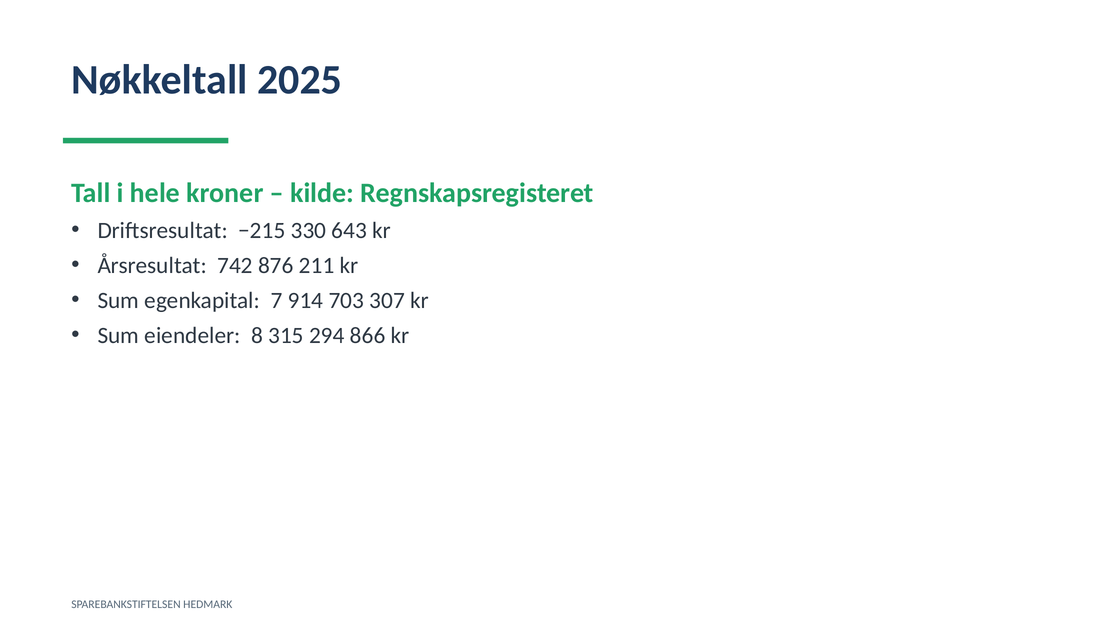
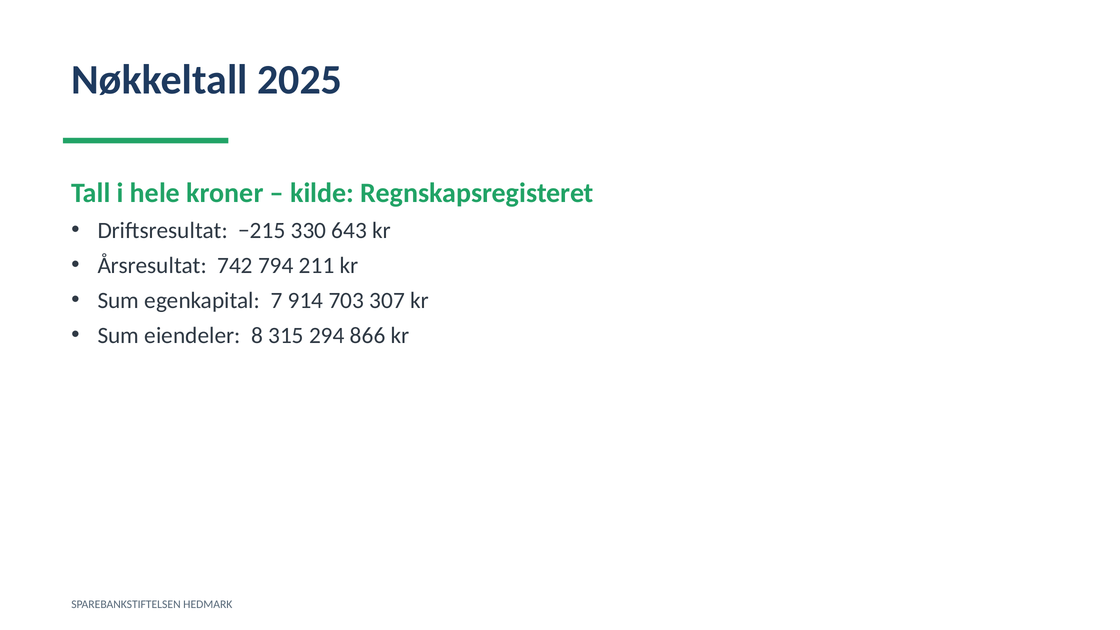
876: 876 -> 794 (276, 265)
